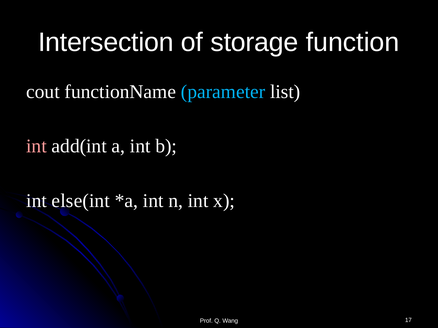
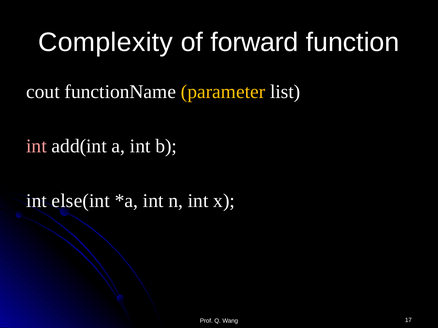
Intersection: Intersection -> Complexity (106, 42)
storage: storage -> forward (254, 42)
parameter colour: light blue -> yellow (223, 92)
